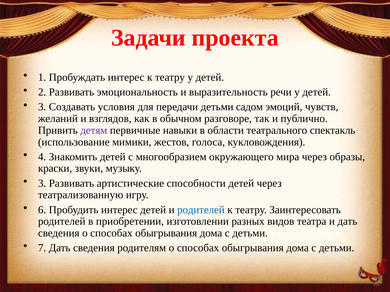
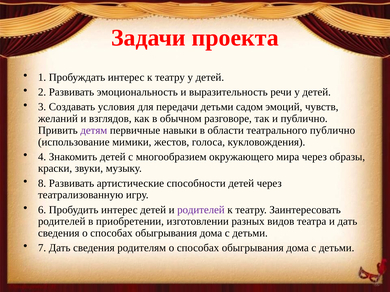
театрального спектакль: спектакль -> публично (332, 130)
3: 3 -> 8 (42, 184)
родителей colour: blue -> purple (201, 210)
